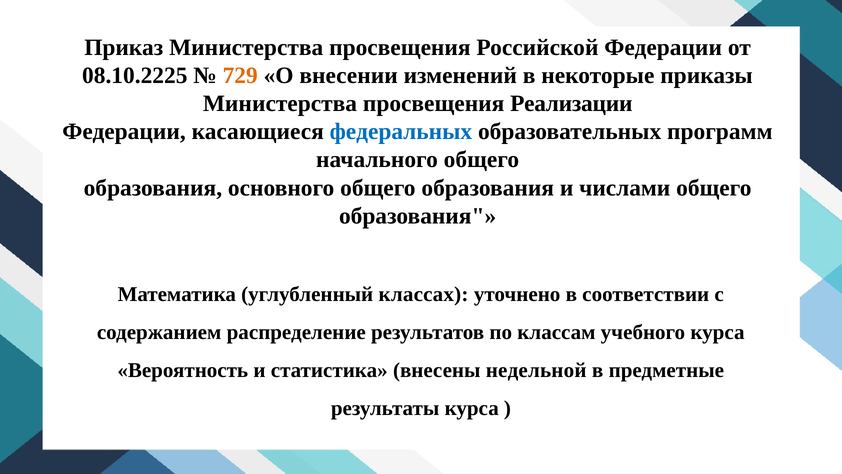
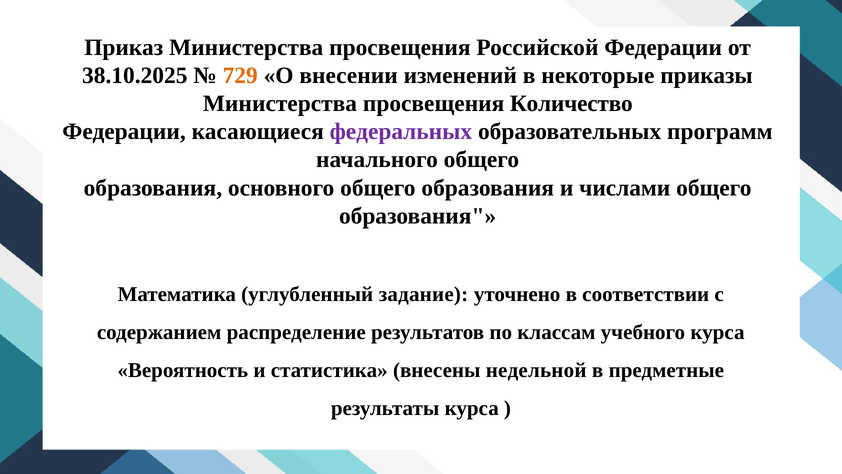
08.10.2225: 08.10.2225 -> 38.10.2025 (135, 75)
Реализации: Реализации -> Количество (571, 103)
федеральных colour: blue -> purple (401, 132)
классах: классах -> задание (423, 294)
